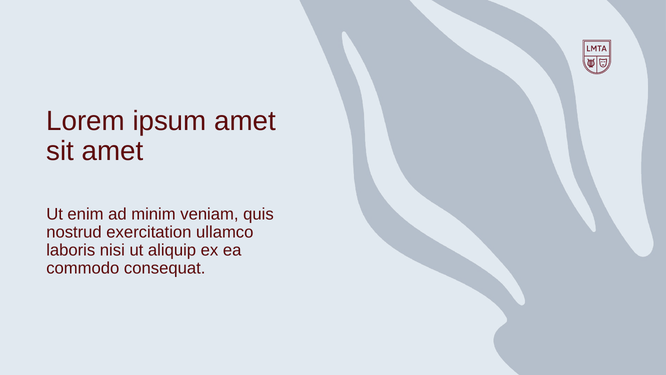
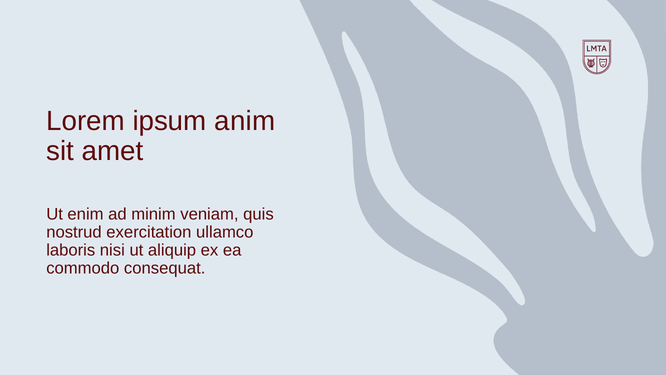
ipsum amet: amet -> anim (245, 121)
